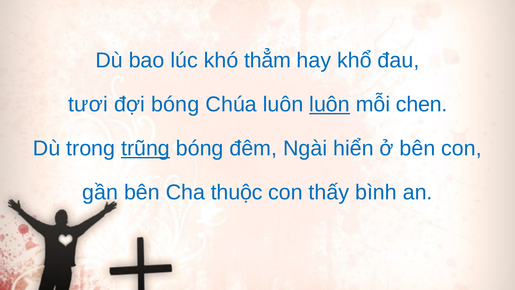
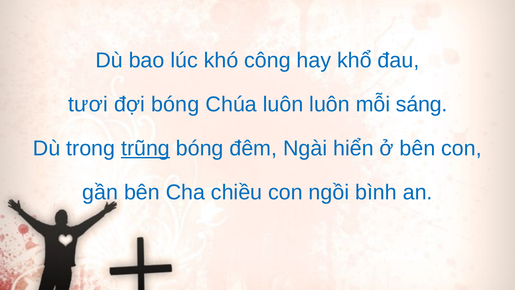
thẳm: thẳm -> công (267, 60)
luôn underline: present -> none (330, 104)
chen: chen -> sáng (422, 104)
thuộc: thuộc -> chiều (237, 192)
thấy: thấy -> ngồi (329, 192)
